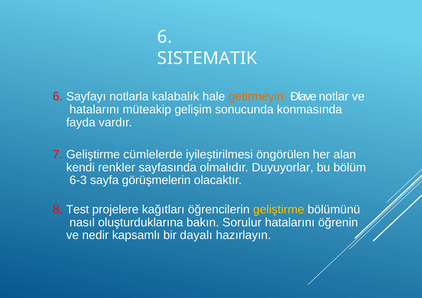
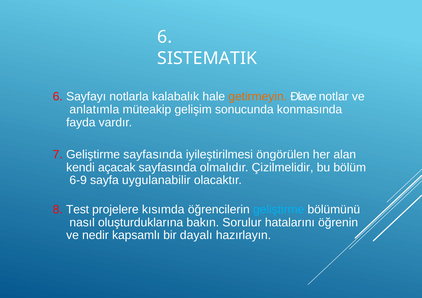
hatalarını: hatalarını -> anlatımla (94, 110)
Geliştirme cümlelerde: cümlelerde -> sayfasında (153, 155)
renkler: renkler -> açacak (117, 168)
Duyuyorlar: Duyuyorlar -> Çizilmelidir (283, 168)
6-3: 6-3 -> 6-9 (78, 180)
görüşmelerin: görüşmelerin -> uygulanabilir (156, 180)
kağıtları: kağıtları -> kısımda (163, 210)
geliştirme colour: yellow -> light blue (279, 210)
